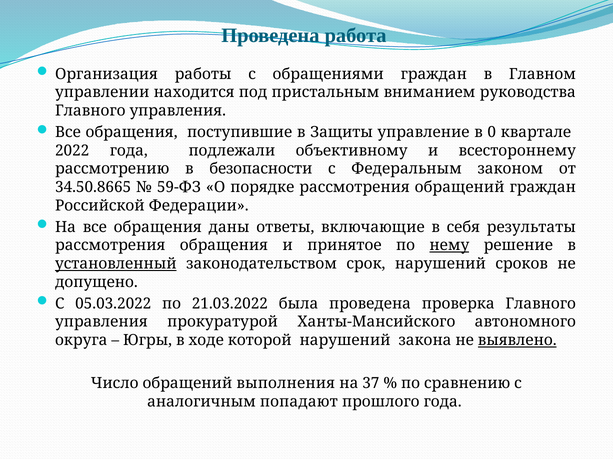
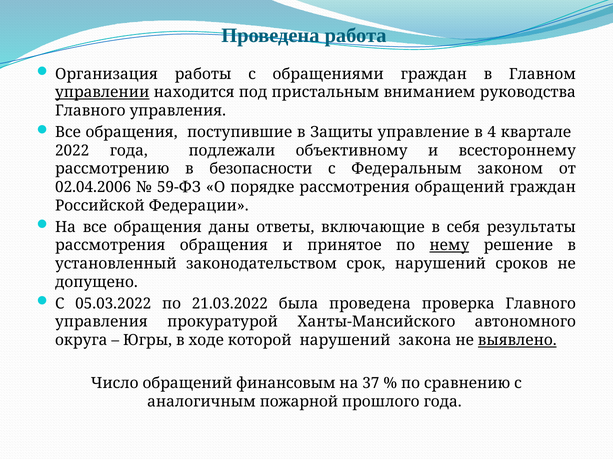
управлении underline: none -> present (102, 93)
0: 0 -> 4 (492, 132)
34.50.8665: 34.50.8665 -> 02.04.2006 (93, 188)
установленный underline: present -> none (116, 264)
выполнения: выполнения -> финансовым (286, 384)
попадают: попадают -> пожарной (299, 402)
